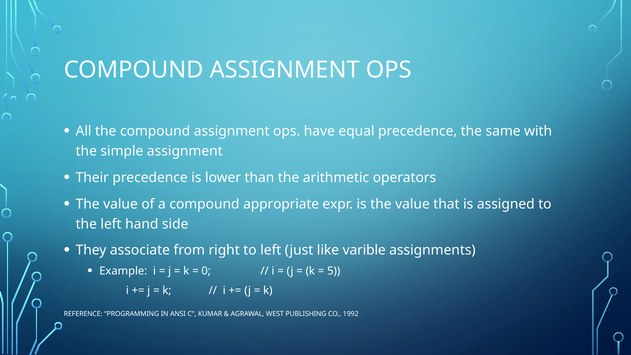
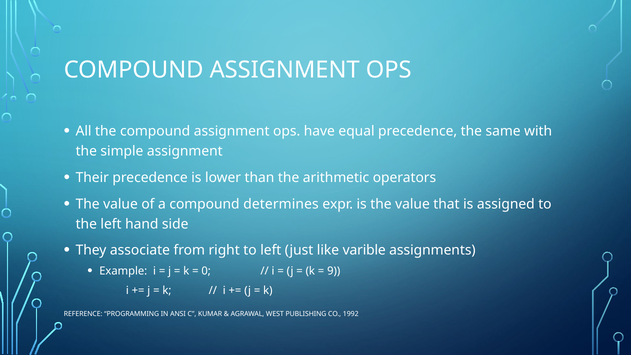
appropriate: appropriate -> determines (281, 204)
5: 5 -> 9 (334, 271)
